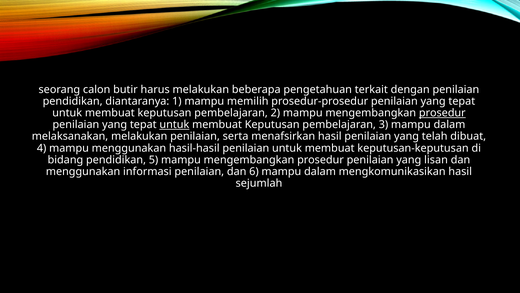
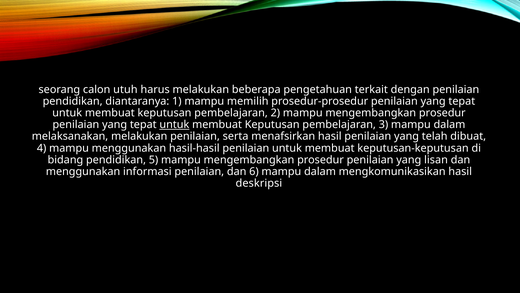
butir: butir -> utuh (125, 89)
prosedur underline: present -> none (442, 113)
sejumlah: sejumlah -> deskripsi (259, 183)
